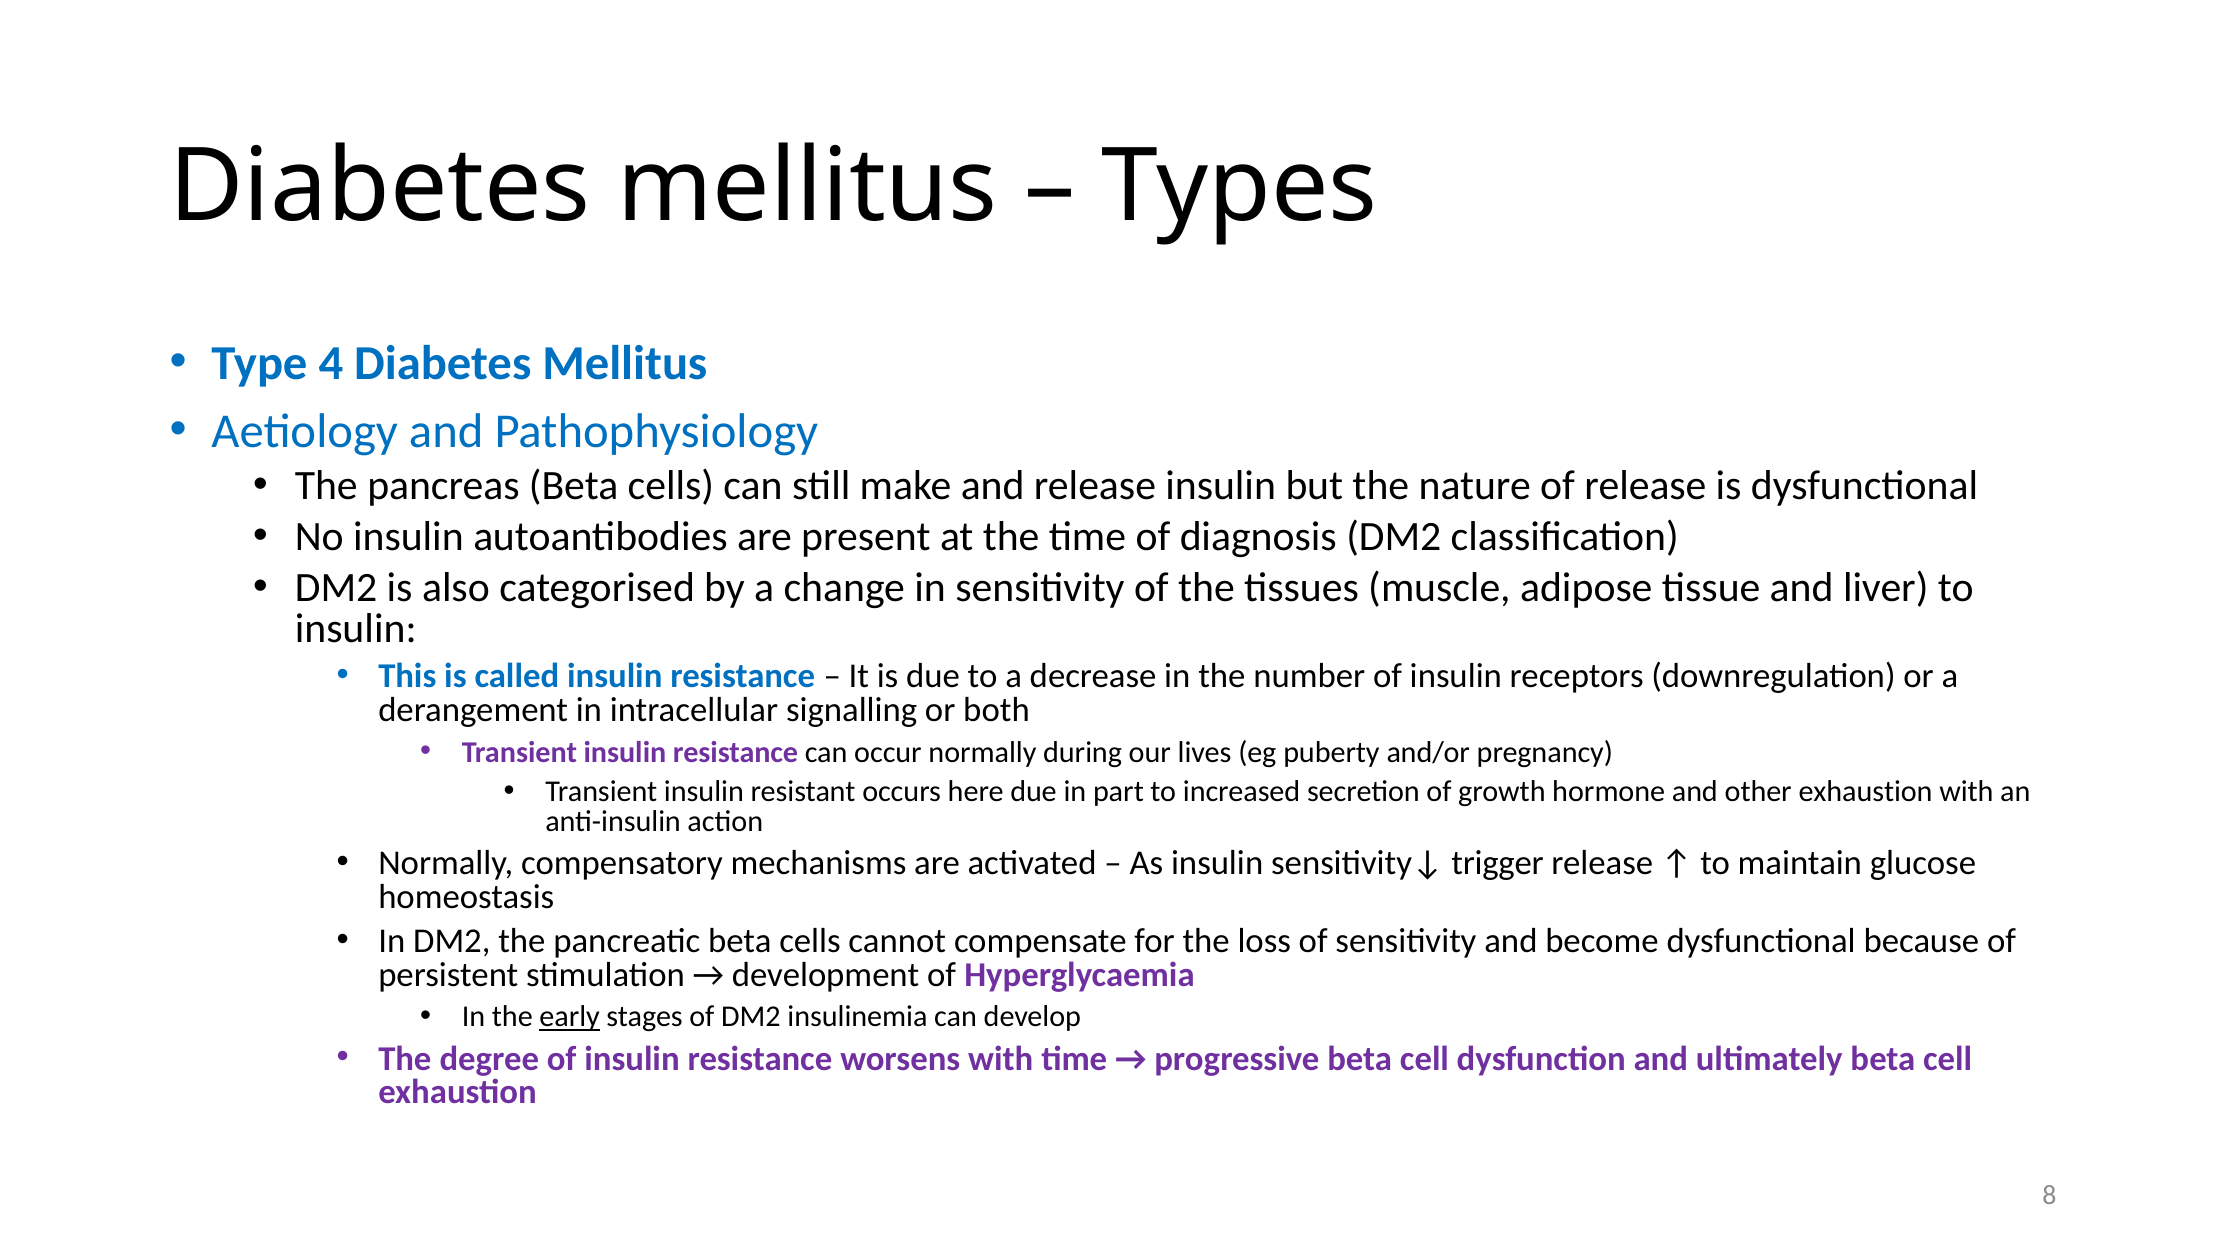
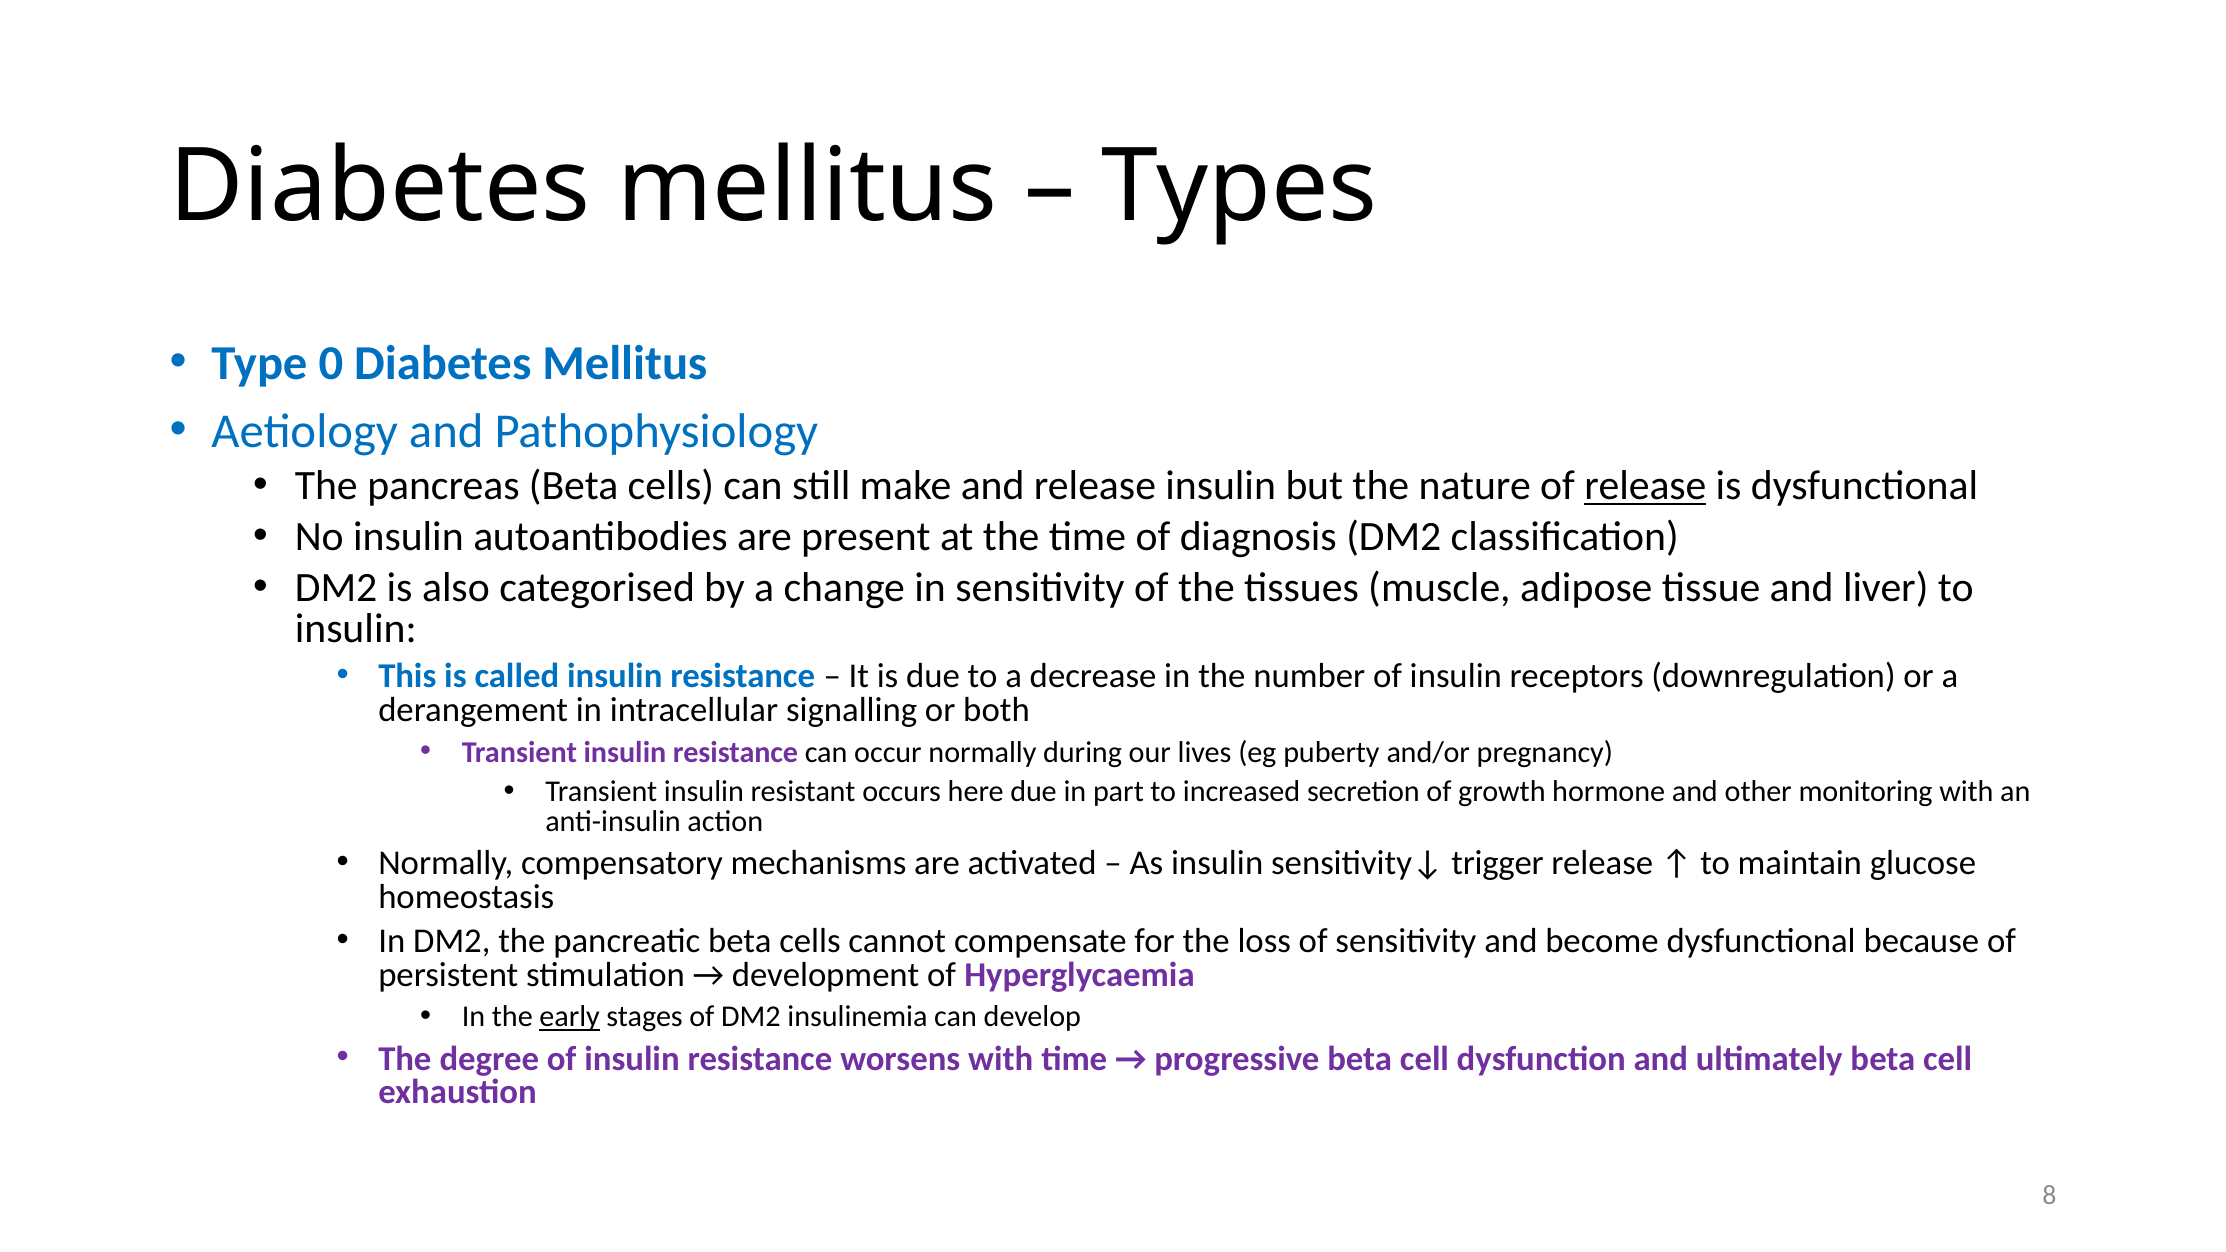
4: 4 -> 0 (331, 363)
release underline: none -> present (1645, 486)
other exhaustion: exhaustion -> monitoring (1866, 792)
